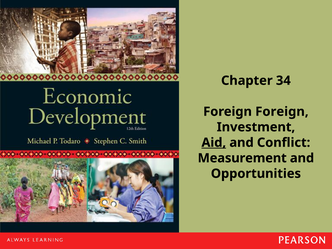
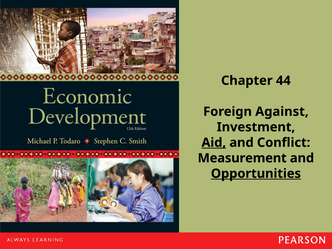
34: 34 -> 44 (283, 81)
Foreign Foreign: Foreign -> Against (282, 112)
Opportunities underline: none -> present (256, 174)
